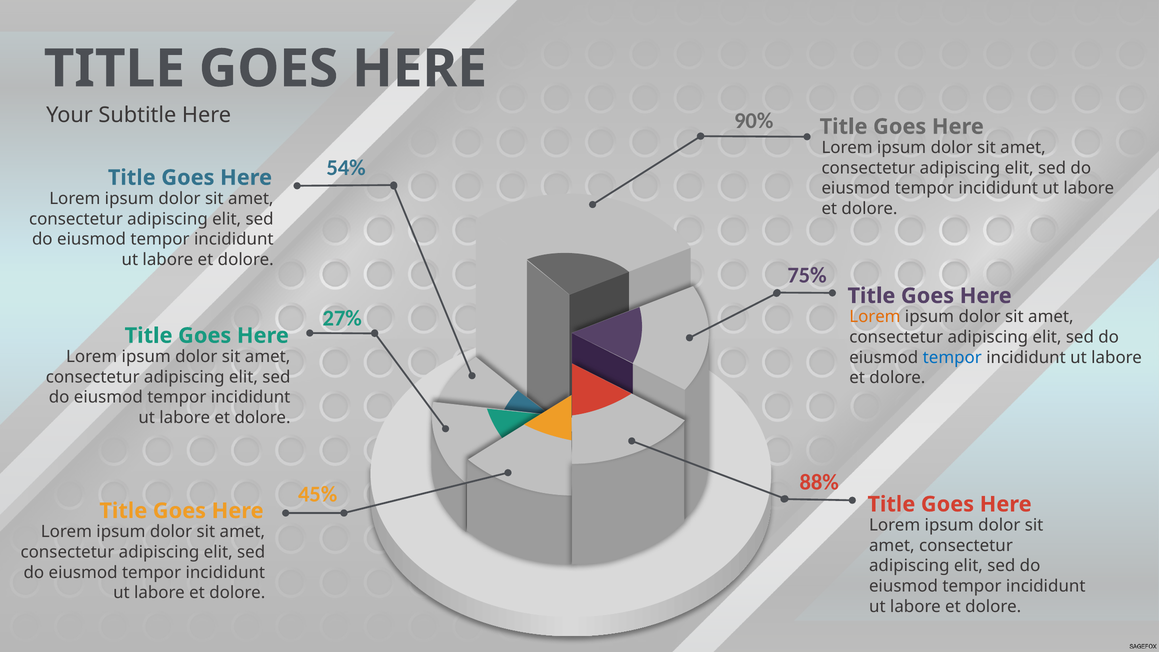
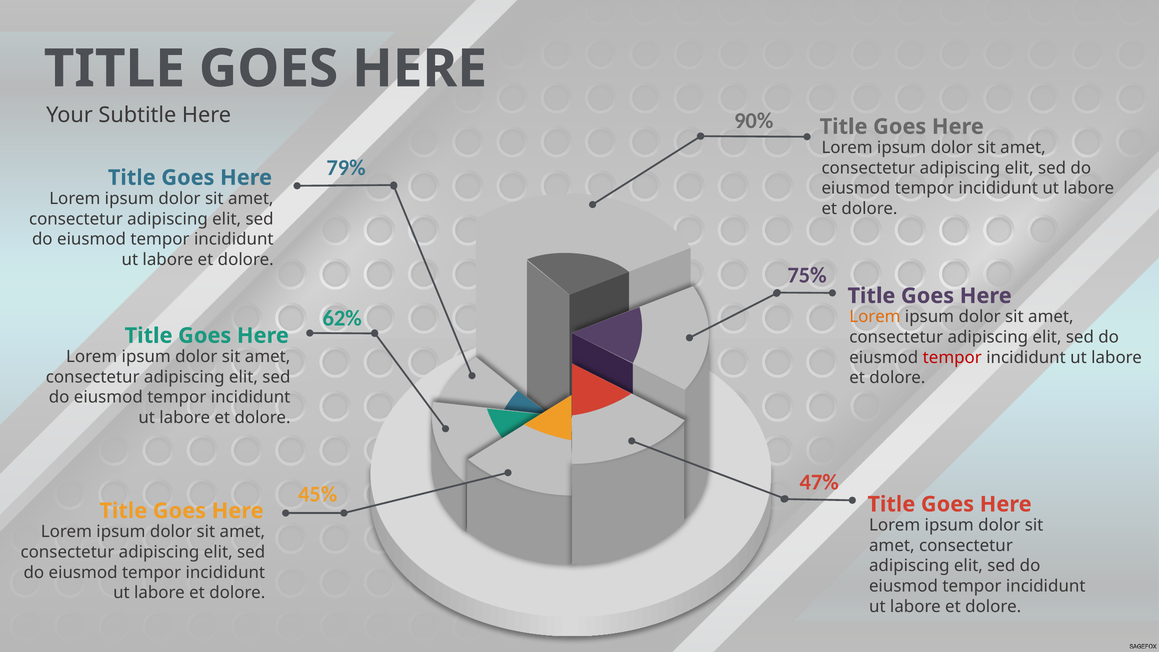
54%: 54% -> 79% (346, 168)
27%: 27% -> 62% (342, 318)
tempor colour: blue -> red (952, 357)
88%: 88% -> 47% (819, 482)
